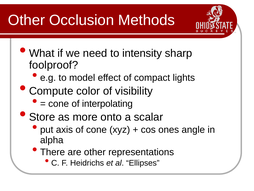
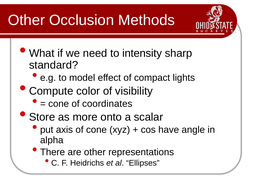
foolproof: foolproof -> standard (54, 65)
interpolating: interpolating -> coordinates (107, 103)
ones: ones -> have (169, 129)
